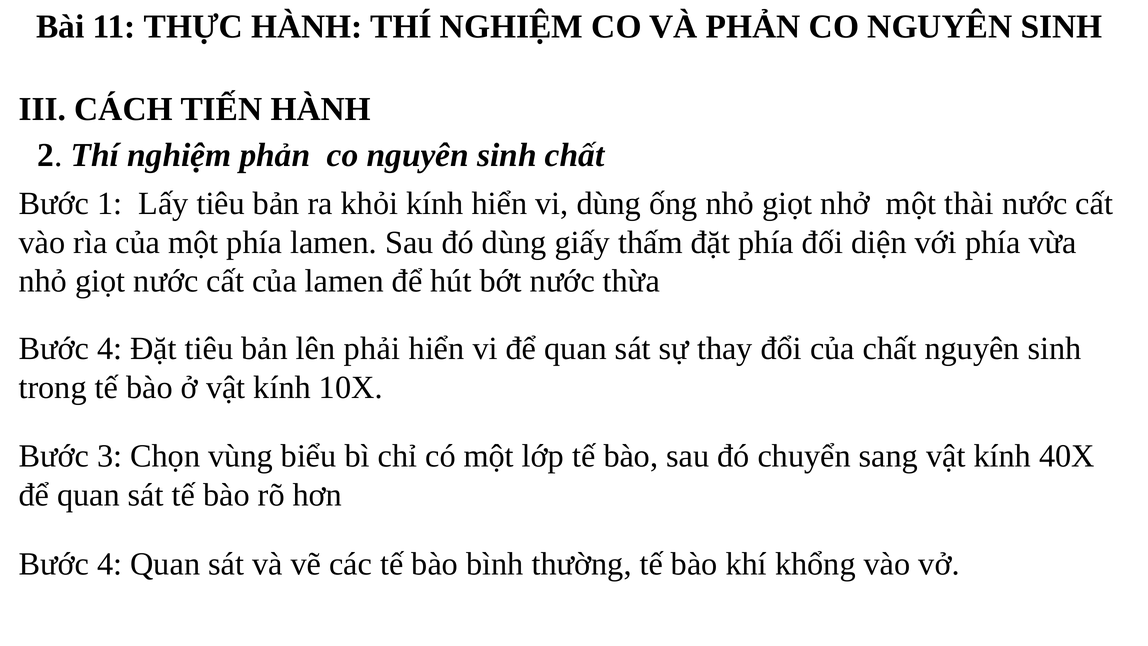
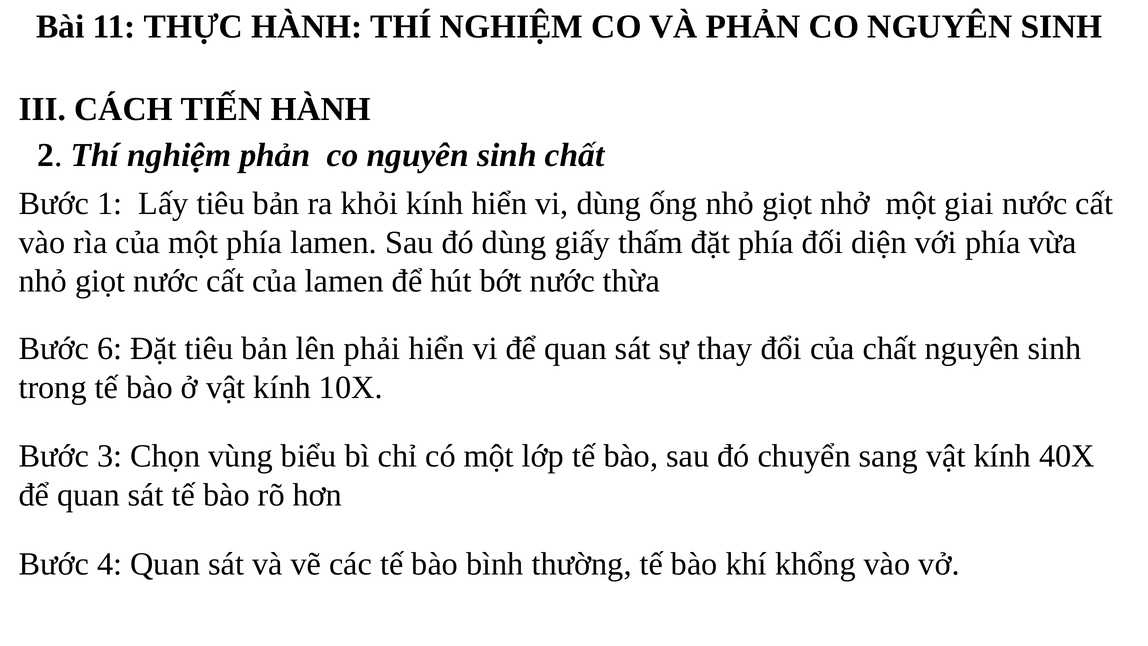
thài: thài -> giai (969, 204)
4: 4 -> 6 (110, 349)
